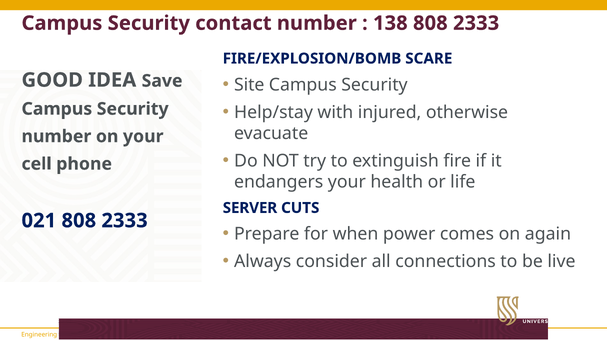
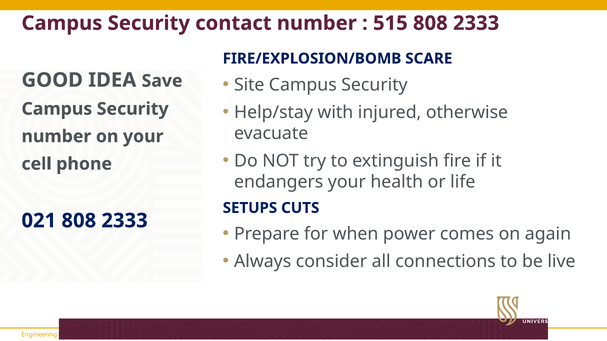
138: 138 -> 515 (390, 23)
SERVER: SERVER -> SETUPS (250, 208)
